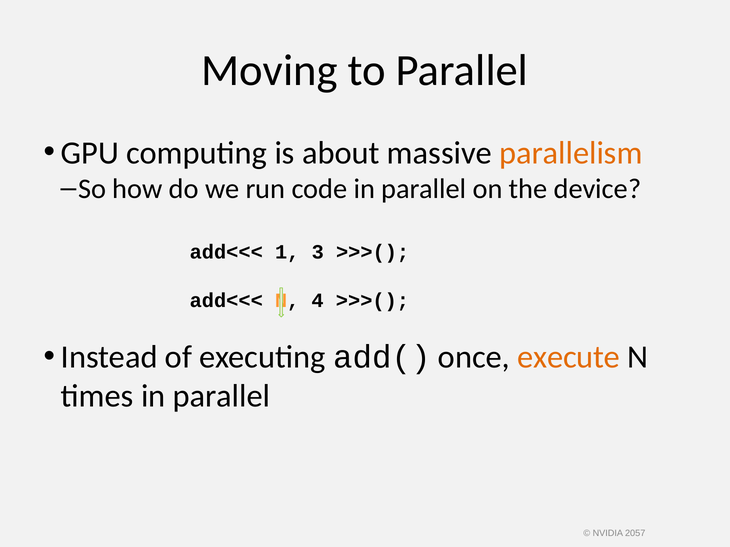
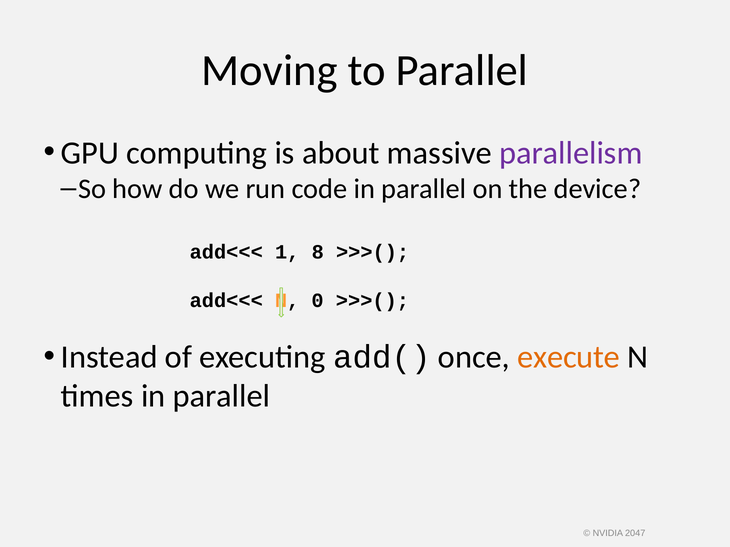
parallelism colour: orange -> purple (571, 153)
3: 3 -> 8 (318, 252)
4: 4 -> 0 (318, 301)
2057: 2057 -> 2047 (635, 534)
